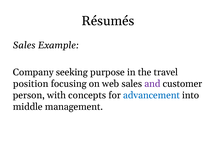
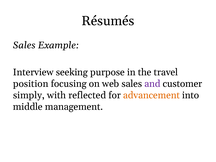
Company: Company -> Interview (33, 72)
person: person -> simply (29, 95)
concepts: concepts -> reflected (87, 95)
advancement colour: blue -> orange (151, 95)
